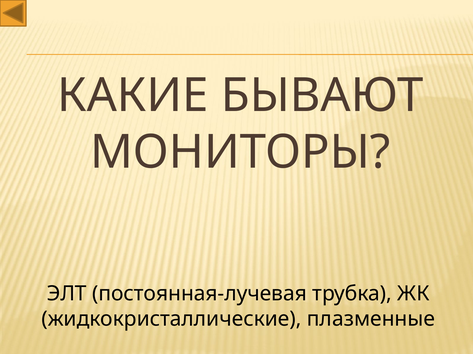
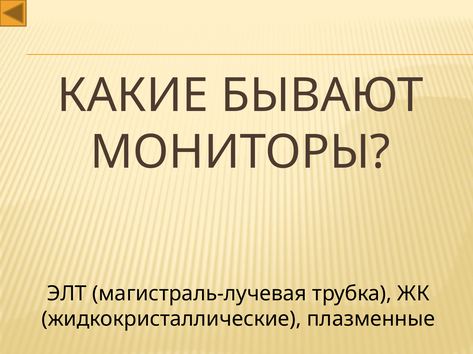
постоянная-лучевая: постоянная-лучевая -> магистраль-лучевая (199, 294)
